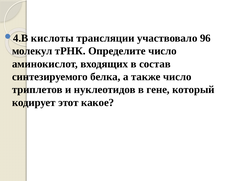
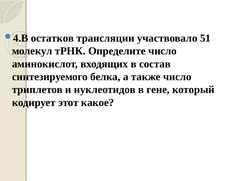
кислоты: кислоты -> остатков (52, 38)
96: 96 -> 51 (205, 38)
